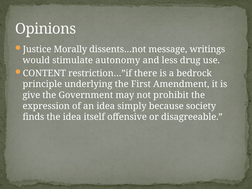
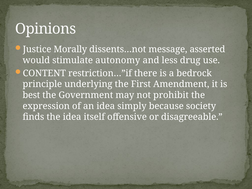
writings: writings -> asserted (207, 49)
give: give -> best (31, 95)
